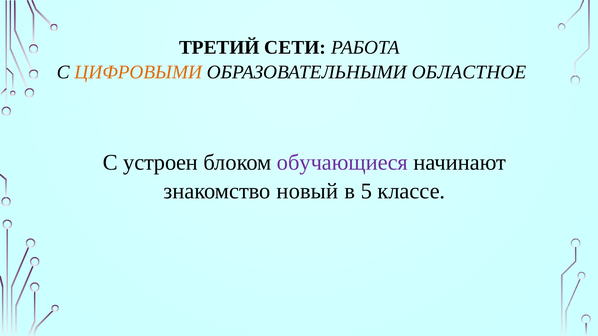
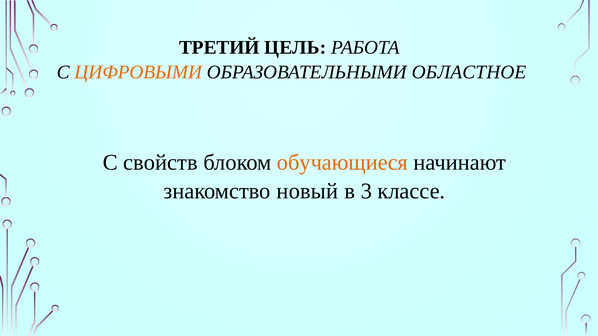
СЕТИ: СЕТИ -> ЦЕЛЬ (295, 47)
устроен: устроен -> свойств (161, 163)
обучающиеся colour: purple -> orange (342, 163)
5: 5 -> 3 (366, 191)
